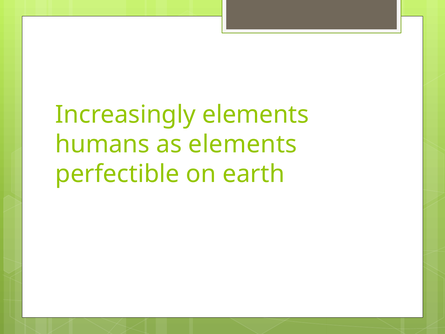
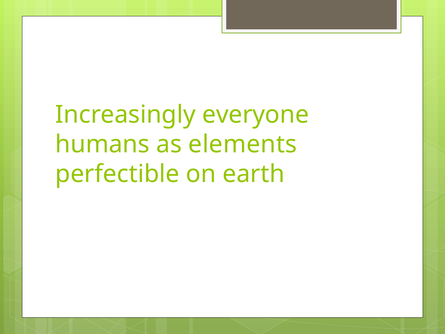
Increasingly elements: elements -> everyone (256, 114)
